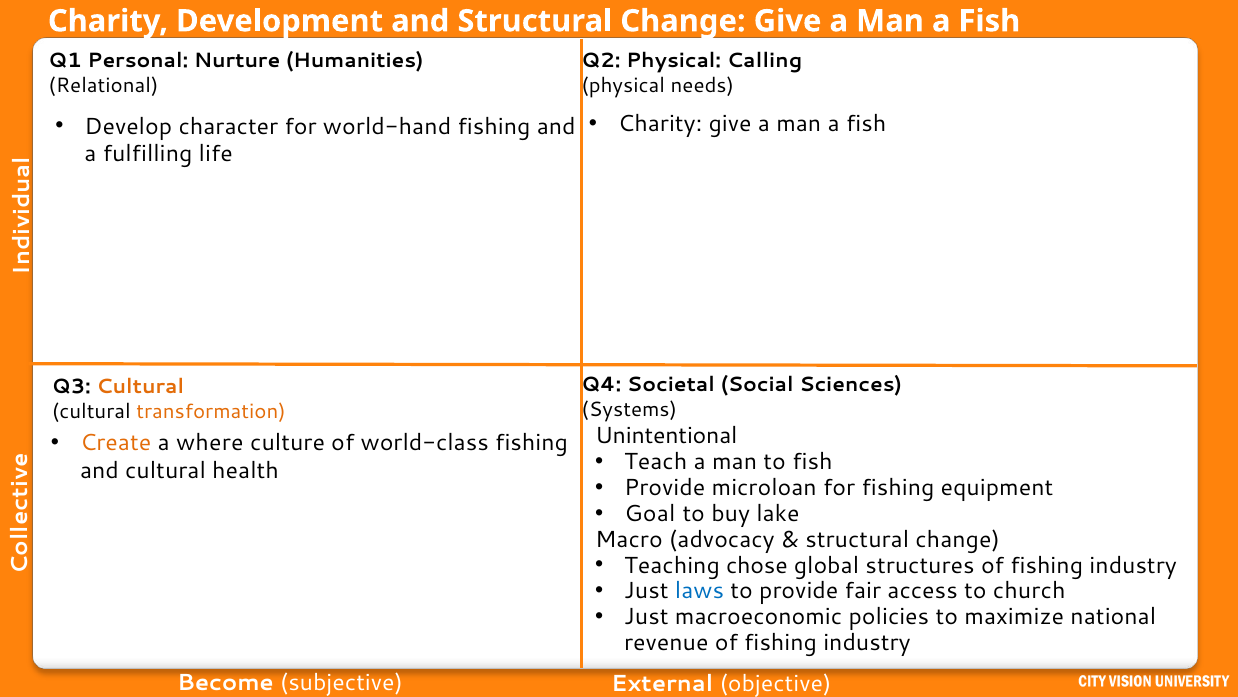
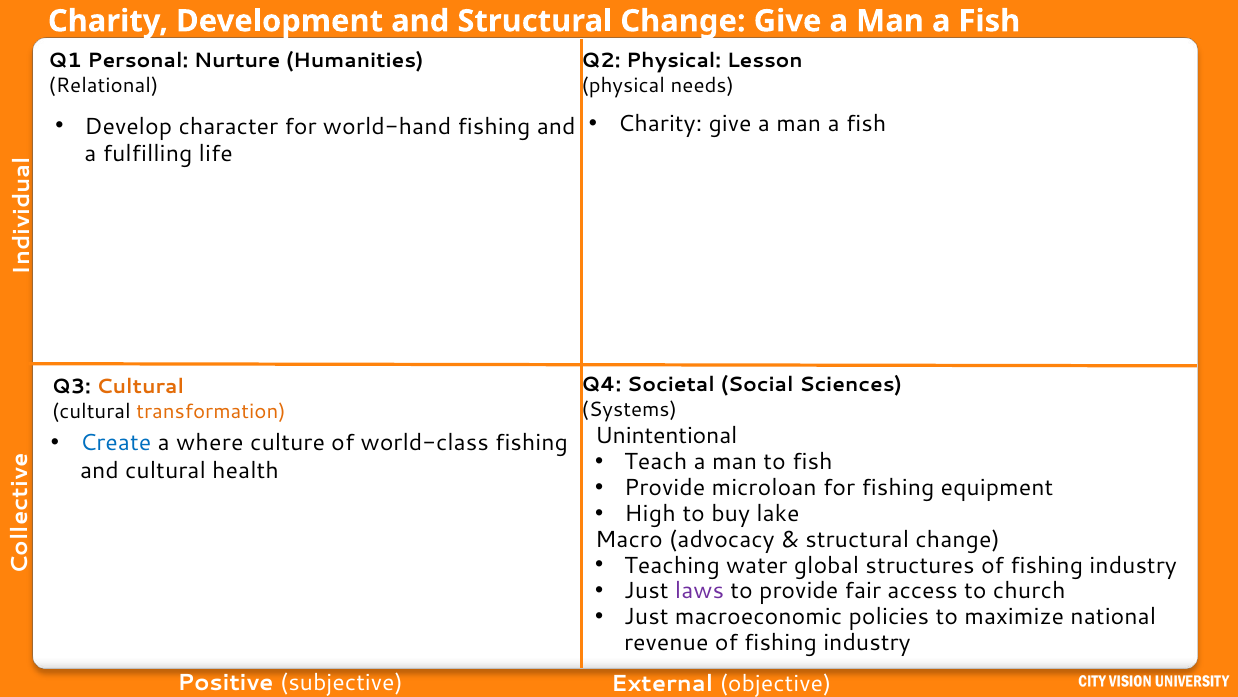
Calling: Calling -> Lesson (765, 60)
Create colour: orange -> blue (116, 443)
Goal: Goal -> High (650, 513)
chose: chose -> water (757, 565)
laws colour: blue -> purple (699, 591)
Become: Become -> Positive (225, 682)
